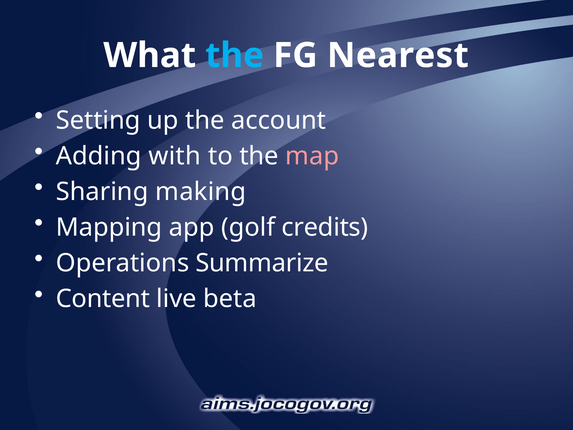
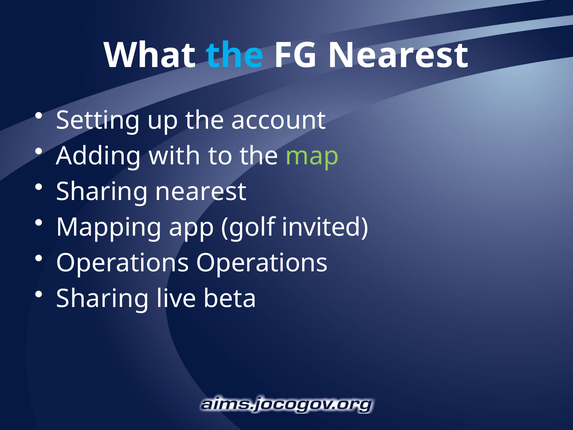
map colour: pink -> light green (312, 156)
Sharing making: making -> nearest (201, 192)
credits: credits -> invited (325, 227)
Operations Summarize: Summarize -> Operations (262, 263)
Content: Content -> Sharing (103, 299)
